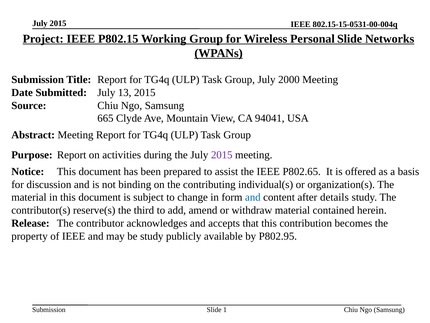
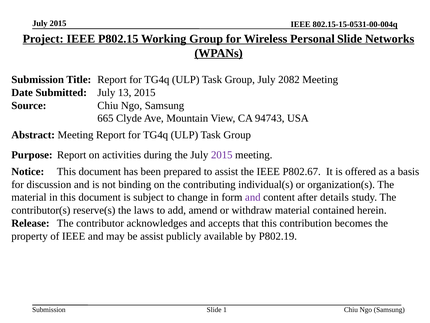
2000: 2000 -> 2082 (289, 80)
94041: 94041 -> 94743 (270, 118)
P802.65: P802.65 -> P802.67 (302, 171)
and colour: blue -> purple (253, 197)
third: third -> laws (144, 210)
be study: study -> assist (152, 236)
P802.95: P802.95 -> P802.19 (278, 236)
